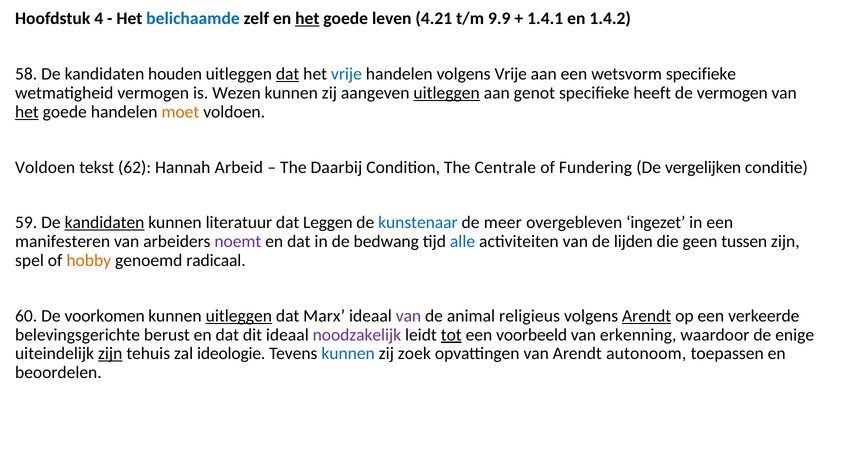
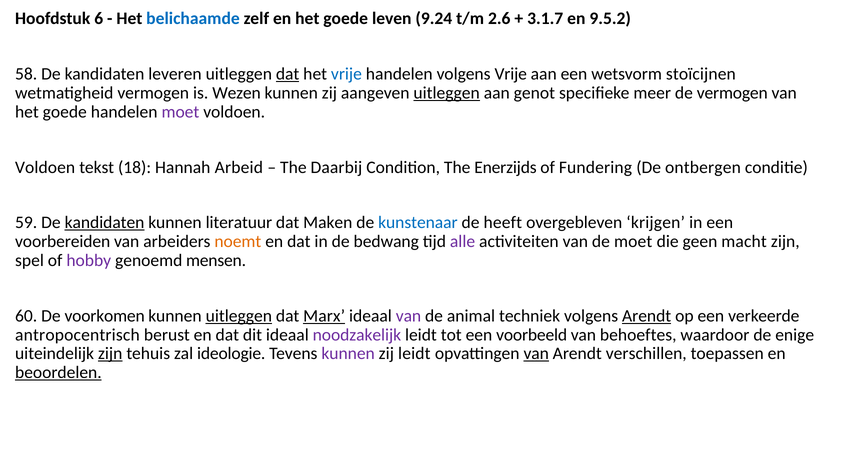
4: 4 -> 6 (99, 19)
het underline: present -> none (307, 19)
4.21: 4.21 -> 9.24 (434, 19)
9.9: 9.9 -> 2.6 (499, 19)
1.4.1: 1.4.1 -> 3.1.7 (545, 19)
1.4.2: 1.4.2 -> 9.5.2 (610, 19)
houden: houden -> leveren (175, 74)
wetsvorm specifieke: specifieke -> stoïcijnen (701, 74)
heeft: heeft -> meer (652, 93)
het underline: present -> none (27, 112)
moet colour: orange -> purple (180, 112)
62: 62 -> 18 (135, 167)
Centrale: Centrale -> Enerzijds (505, 167)
vergelijken: vergelijken -> ontbergen (703, 167)
Leggen: Leggen -> Maken (328, 223)
meer: meer -> heeft (503, 223)
ingezet: ingezet -> krijgen (656, 223)
manifesteren: manifesteren -> voorbereiden (63, 242)
noemt colour: purple -> orange (238, 242)
alle colour: blue -> purple (463, 242)
de lijden: lijden -> moet (633, 242)
tussen: tussen -> macht (744, 242)
hobby colour: orange -> purple (89, 260)
radicaal: radicaal -> mensen (216, 260)
Marx underline: none -> present (324, 316)
religieus: religieus -> techniek (530, 316)
belevingsgerichte: belevingsgerichte -> antropocentrisch (77, 335)
tot underline: present -> none (451, 335)
erkenning: erkenning -> behoeftes (638, 335)
kunnen colour: blue -> purple (348, 354)
zij zoek: zoek -> leidt (414, 354)
van underline: none -> present (536, 354)
autonoom: autonoom -> verschillen (646, 354)
beoordelen underline: none -> present (58, 373)
